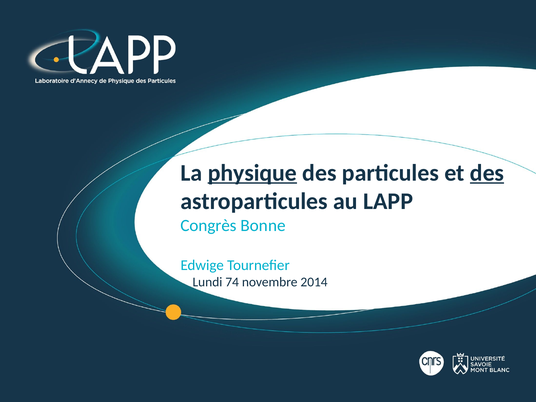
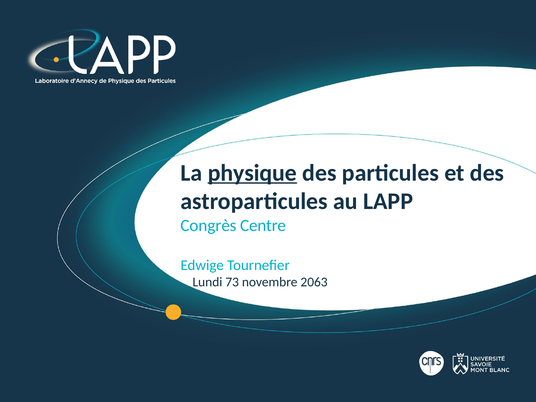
des underline: present -> none (487, 173)
Bonne: Bonne -> Centre (263, 226)
74: 74 -> 73 (232, 282)
2014: 2014 -> 2063 (314, 282)
